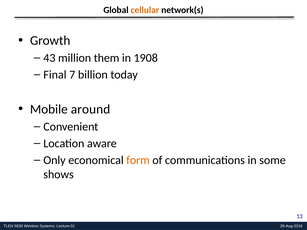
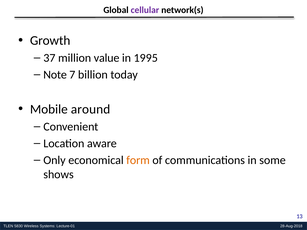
cellular colour: orange -> purple (145, 10)
43: 43 -> 37 (49, 58)
them: them -> value (107, 58)
1908: 1908 -> 1995 (146, 58)
Final: Final -> Note (55, 75)
